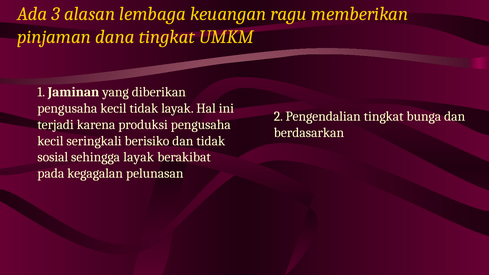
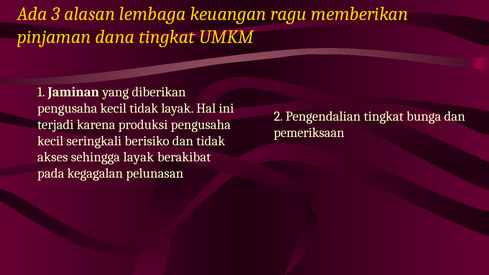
berdasarkan: berdasarkan -> pemeriksaan (309, 133)
sosial: sosial -> akses (53, 157)
